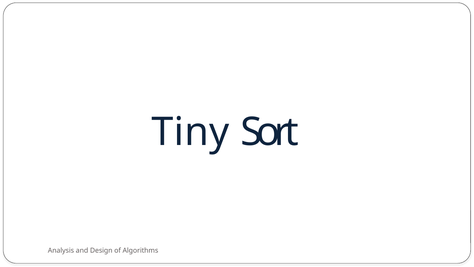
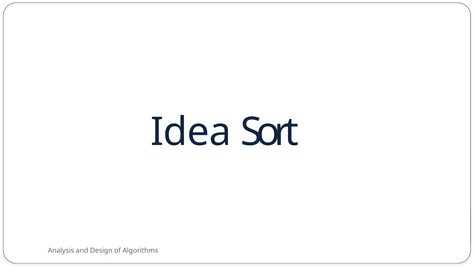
Tiny: Tiny -> Idea (191, 132)
